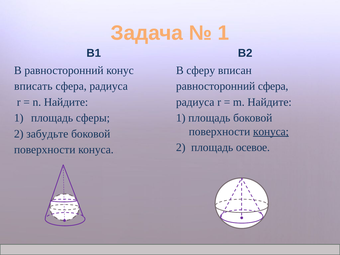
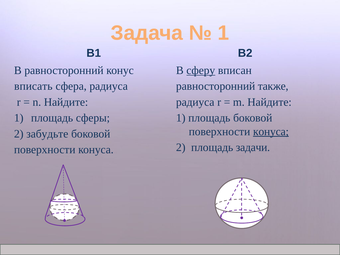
сферу underline: none -> present (201, 70)
равносторонний сфера: сфера -> также (273, 86)
осевое: осевое -> задачи (253, 147)
